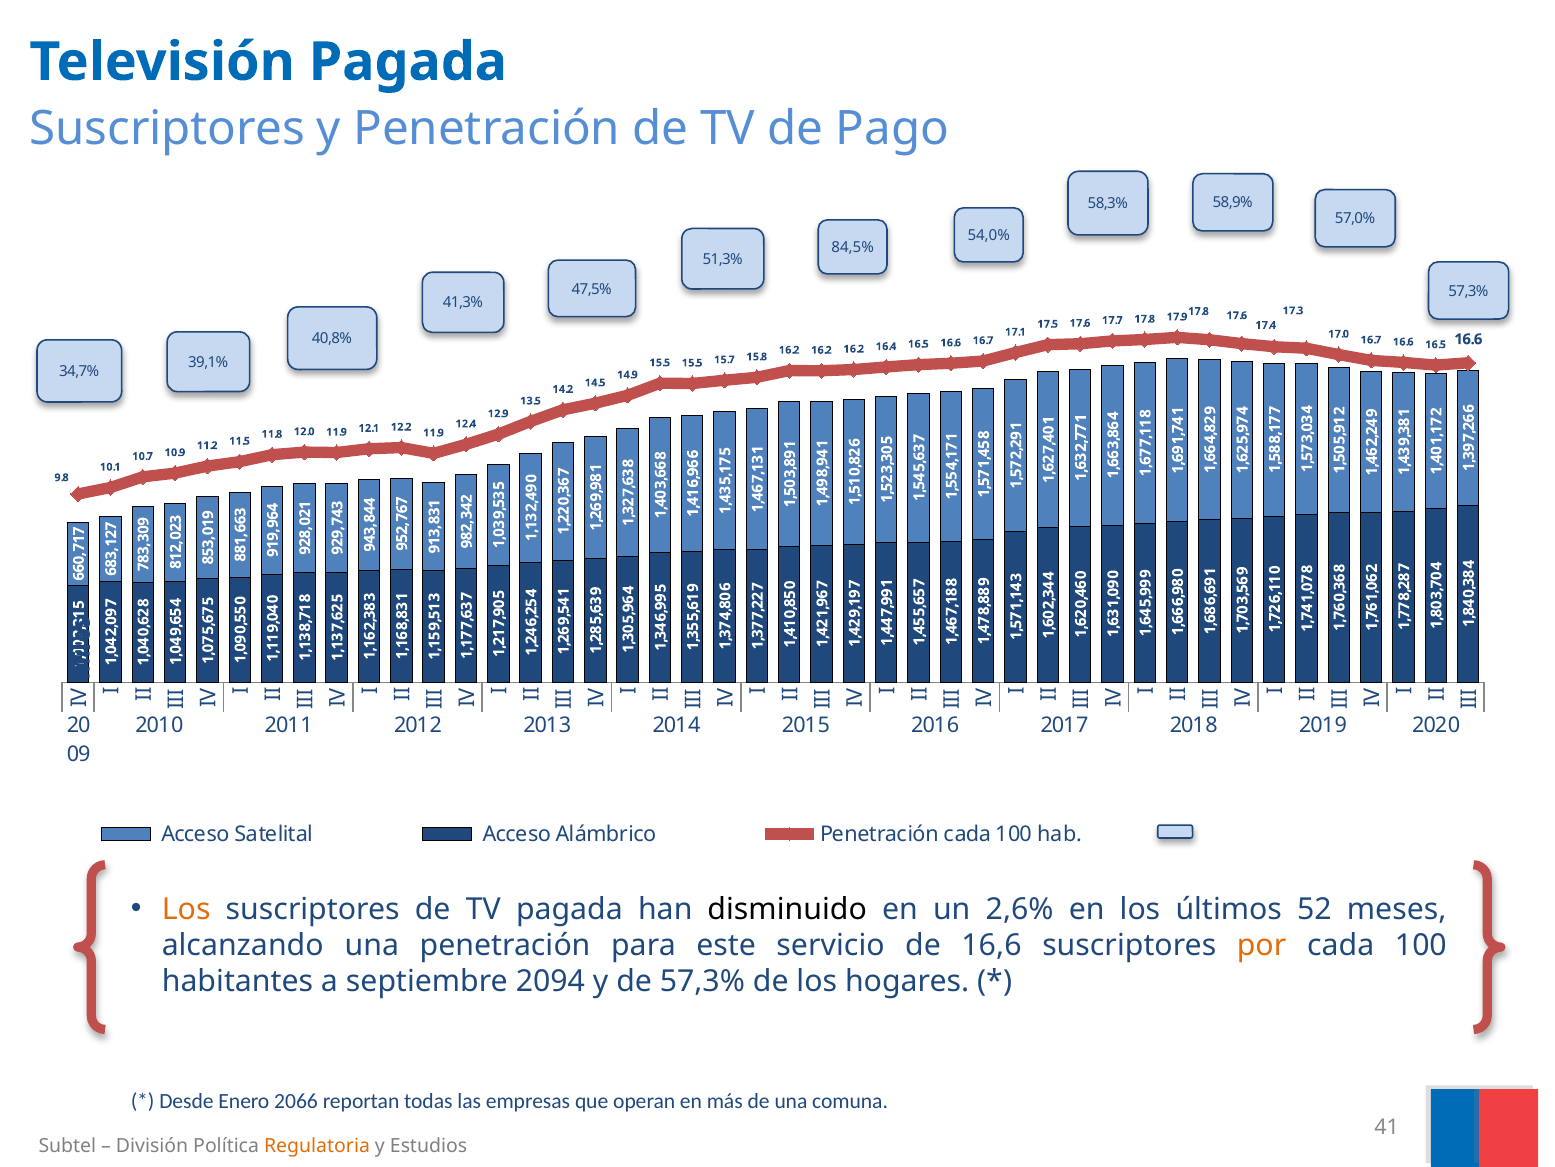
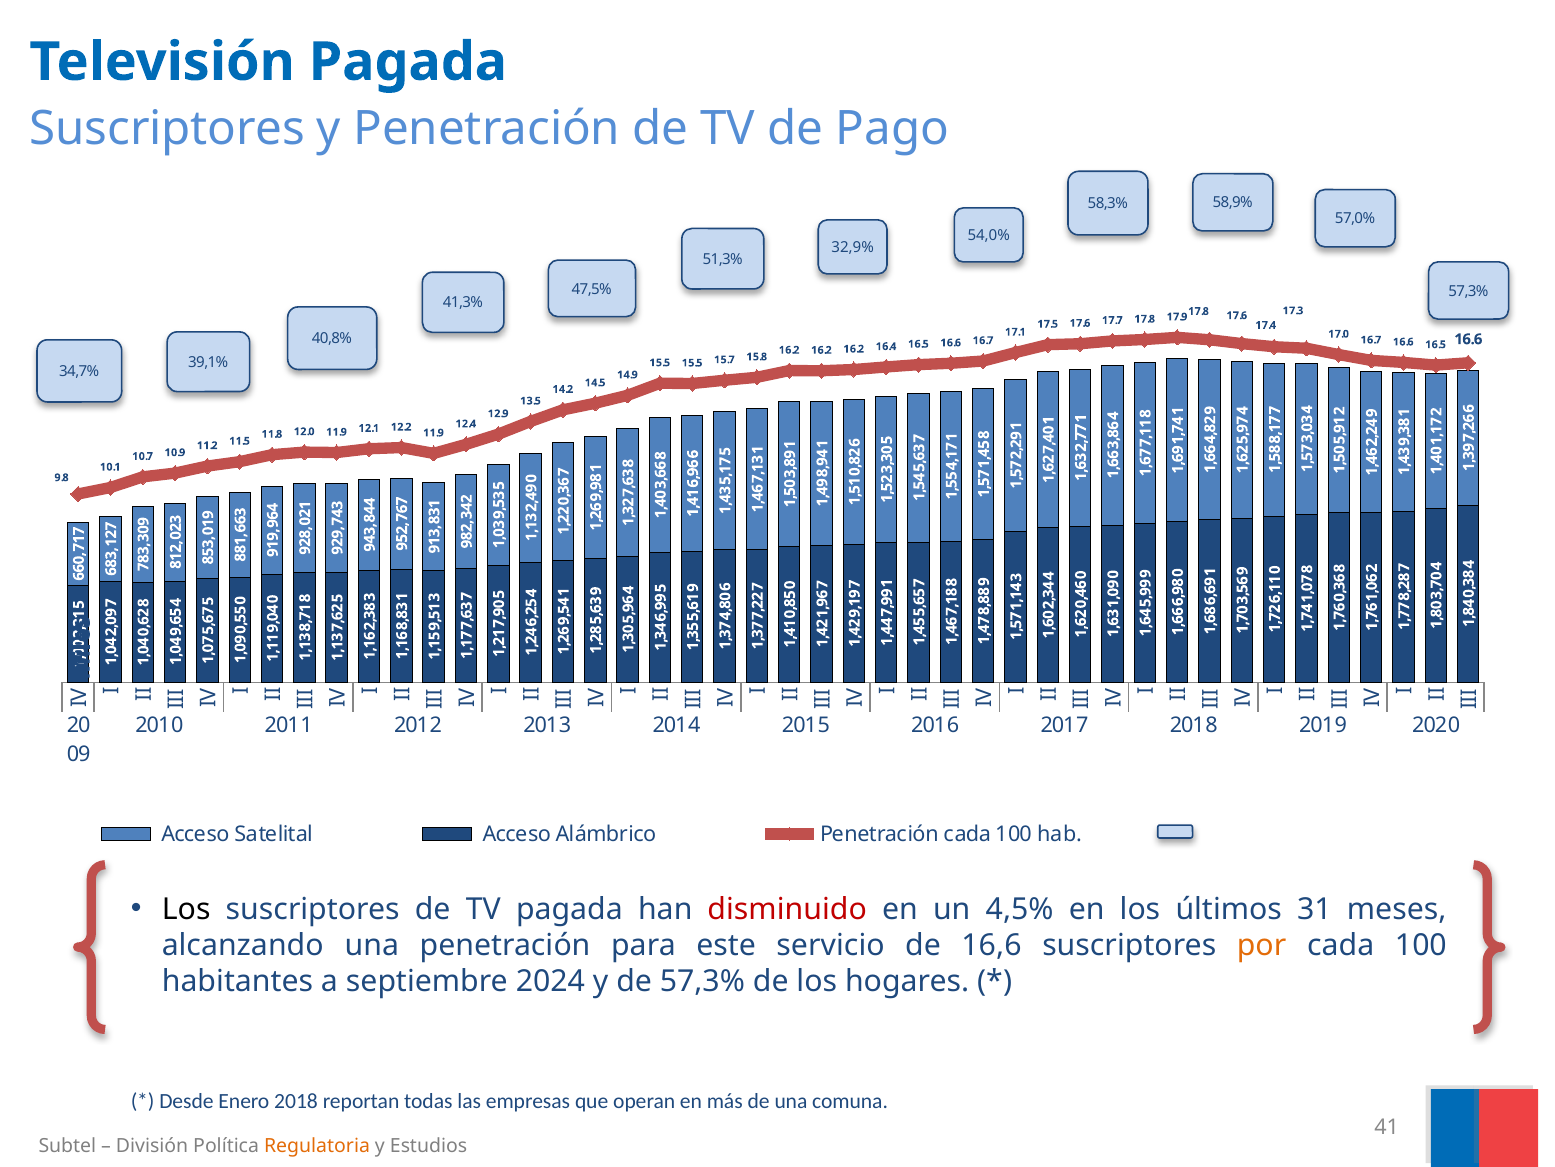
84,5%: 84,5% -> 32,9% (853, 248)
Los colour: orange -> black (186, 908)
disminuido colour: black -> red (787, 908)
2,6%: 2,6% -> 4,5% (1020, 908)
52: 52 -> 31 (1314, 908)
2094: 2094 -> 2024 (550, 981)
Enero 2066: 2066 -> 2018 (296, 1100)
